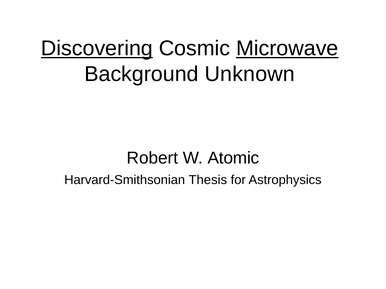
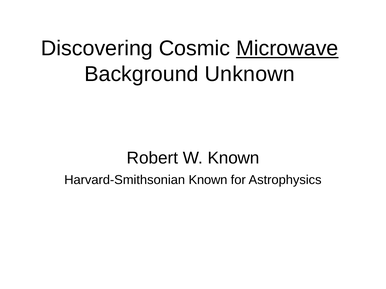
Discovering underline: present -> none (97, 48)
W Atomic: Atomic -> Known (234, 158)
Harvard-Smithsonian Thesis: Thesis -> Known (208, 180)
